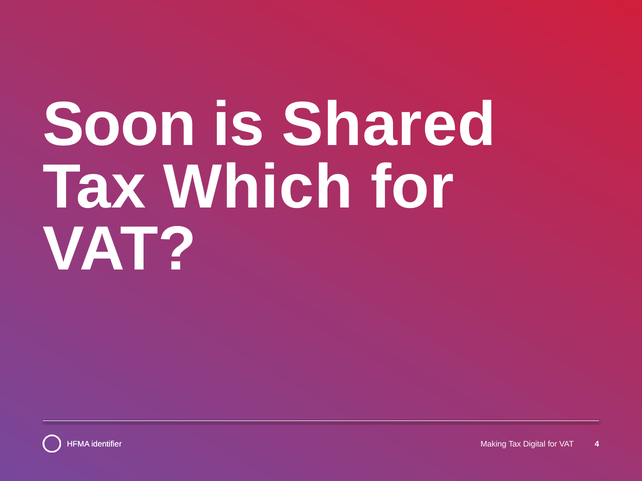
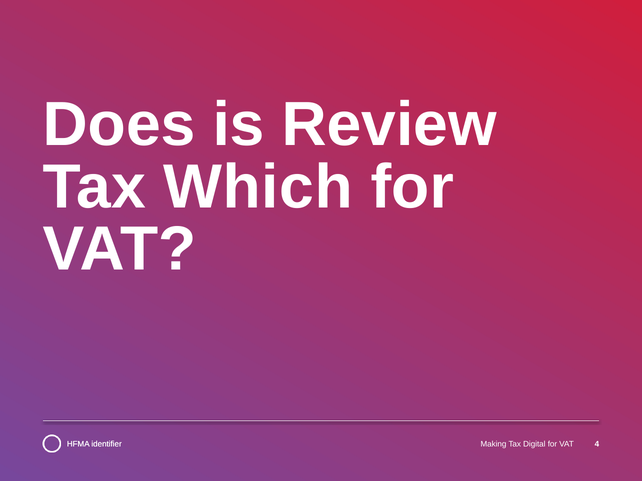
Soon: Soon -> Does (119, 125)
Shared: Shared -> Review (389, 125)
